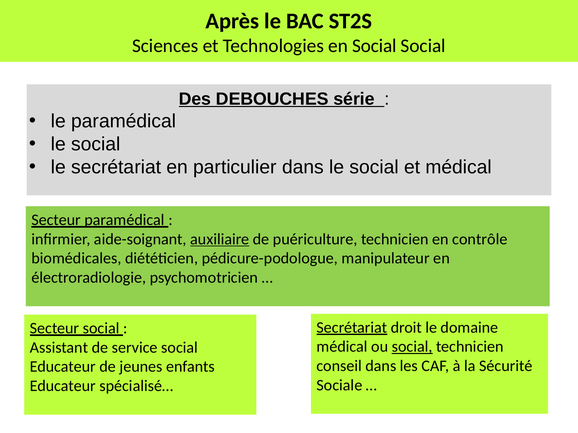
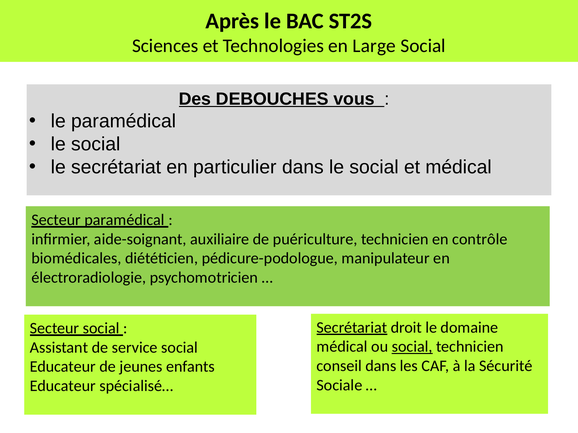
en Social: Social -> Large (374, 46)
série: série -> vous (354, 99)
auxiliaire underline: present -> none (220, 239)
